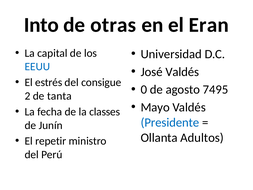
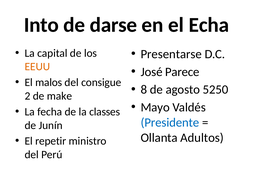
otras: otras -> darse (113, 25)
Eran: Eran -> Echa (209, 25)
Universidad: Universidad -> Presentarse (171, 54)
EEUU colour: blue -> orange (37, 67)
José Valdés: Valdés -> Parece (182, 72)
estrés: estrés -> malos (49, 82)
0: 0 -> 8 (144, 89)
7495: 7495 -> 5250 (216, 89)
tanta: tanta -> make (59, 96)
